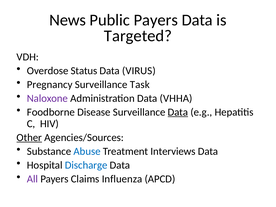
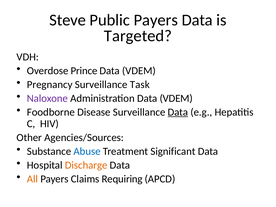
News: News -> Steve (68, 20)
Status: Status -> Prince (84, 71)
VIRUS: VIRUS -> VDEM (139, 71)
Administration Data VHHA: VHHA -> VDEM (176, 98)
Other underline: present -> none (29, 137)
Interviews: Interviews -> Significant (173, 151)
Discharge colour: blue -> orange (86, 165)
All colour: purple -> orange (32, 179)
Influenza: Influenza -> Requiring (122, 179)
